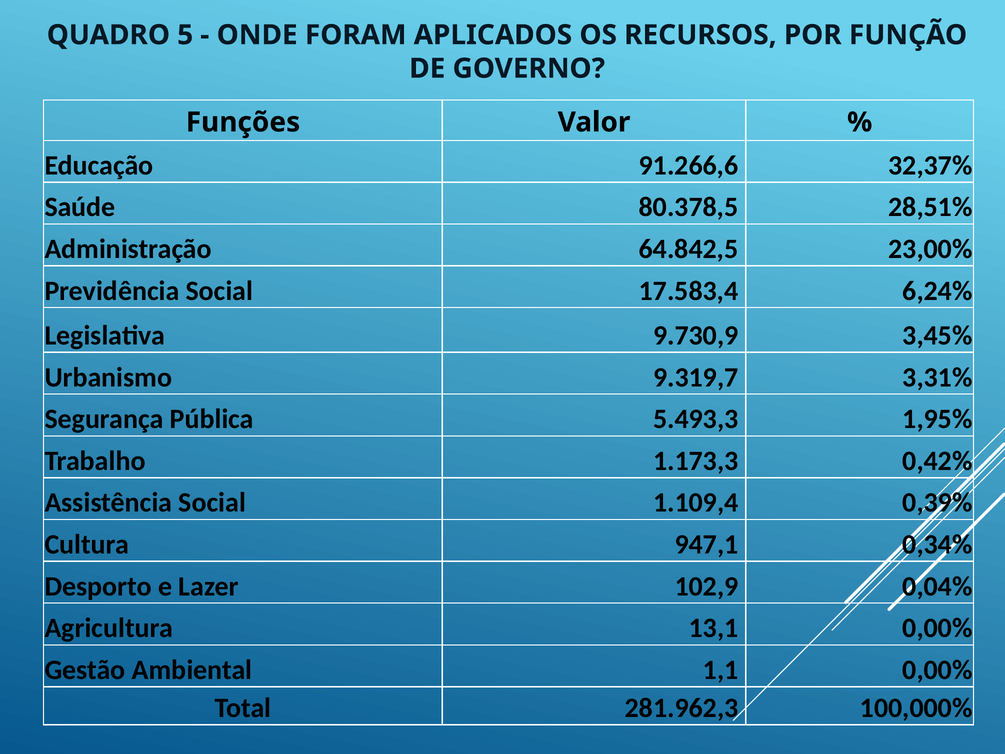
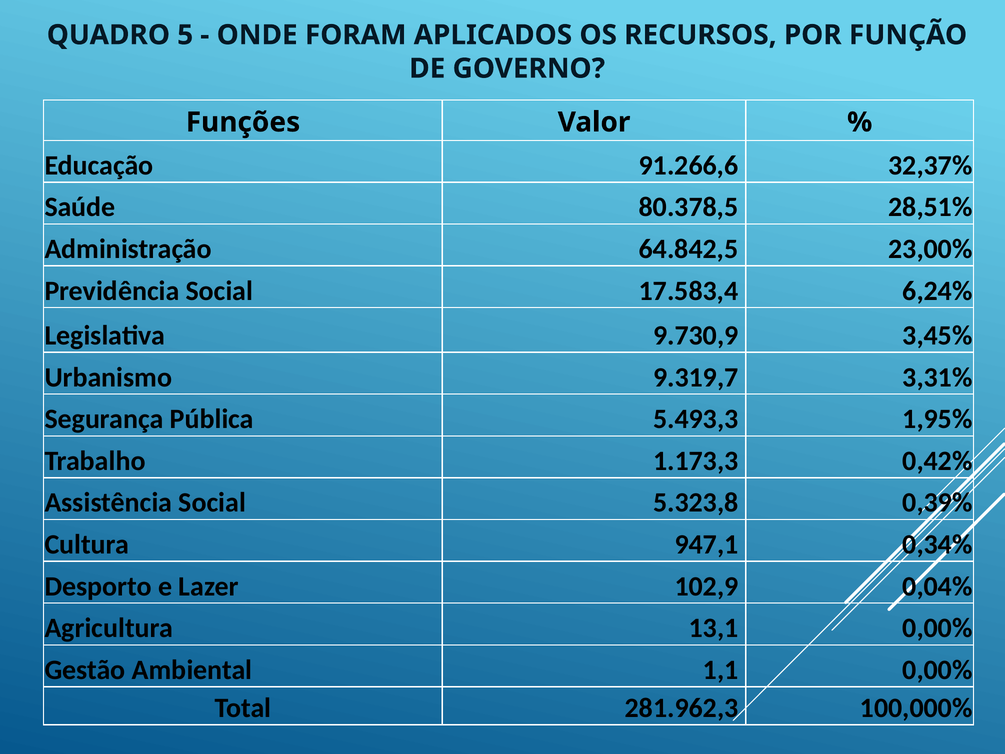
1.109,4: 1.109,4 -> 5.323,8 (696, 503)
